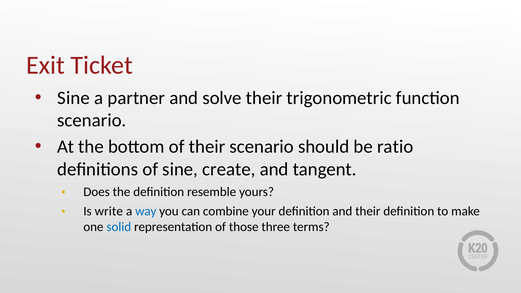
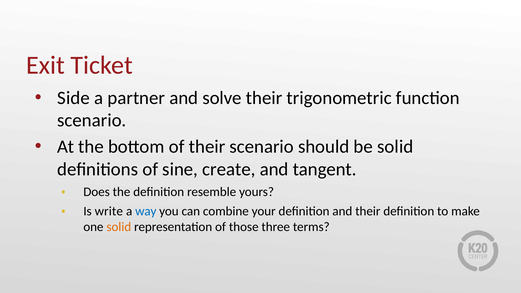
Sine: Sine -> Side (74, 98)
be ratio: ratio -> solid (395, 147)
solid colour: blue -> orange (119, 227)
